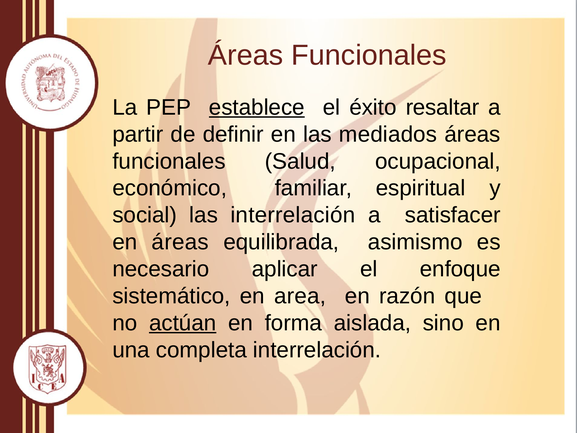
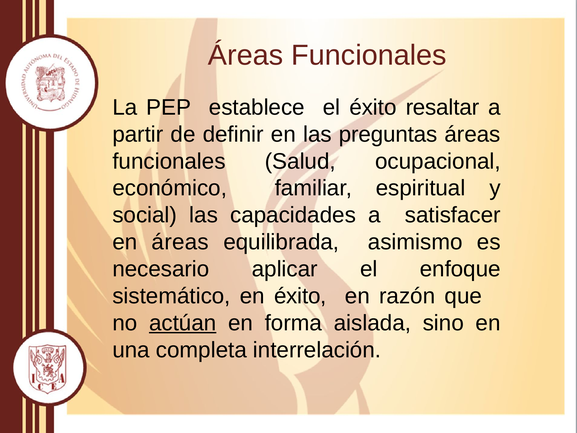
establece underline: present -> none (257, 107)
mediados: mediados -> preguntas (388, 134)
las interrelación: interrelación -> capacidades (293, 215)
en area: area -> éxito (300, 296)
